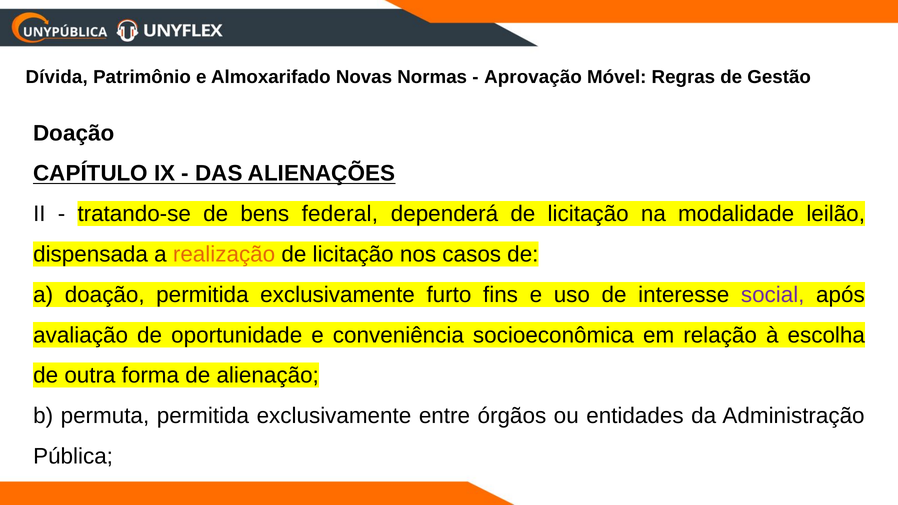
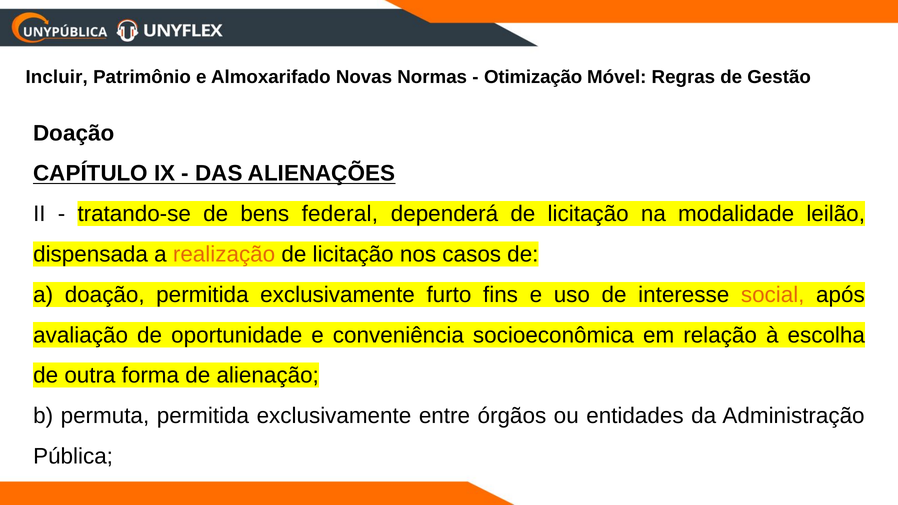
Dívida: Dívida -> Incluir (57, 77)
Aprovação: Aprovação -> Otimização (533, 77)
social colour: purple -> orange (773, 295)
